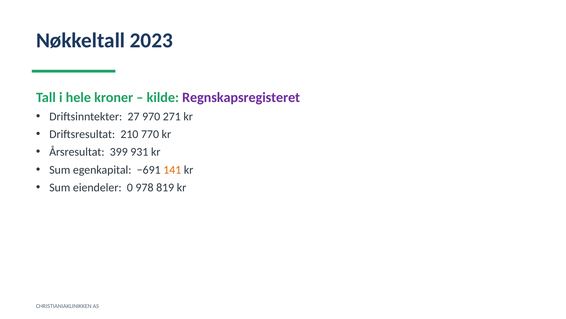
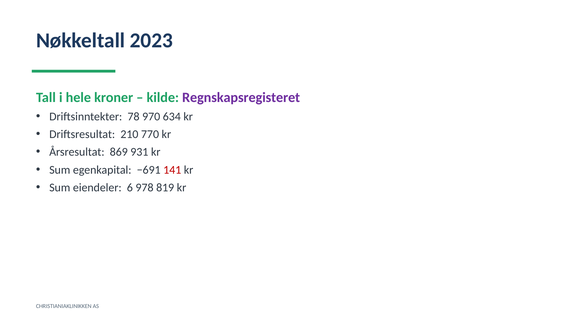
27: 27 -> 78 (134, 116)
271: 271 -> 634 (172, 116)
399: 399 -> 869 (119, 152)
141 colour: orange -> red (172, 169)
0: 0 -> 6 (130, 187)
